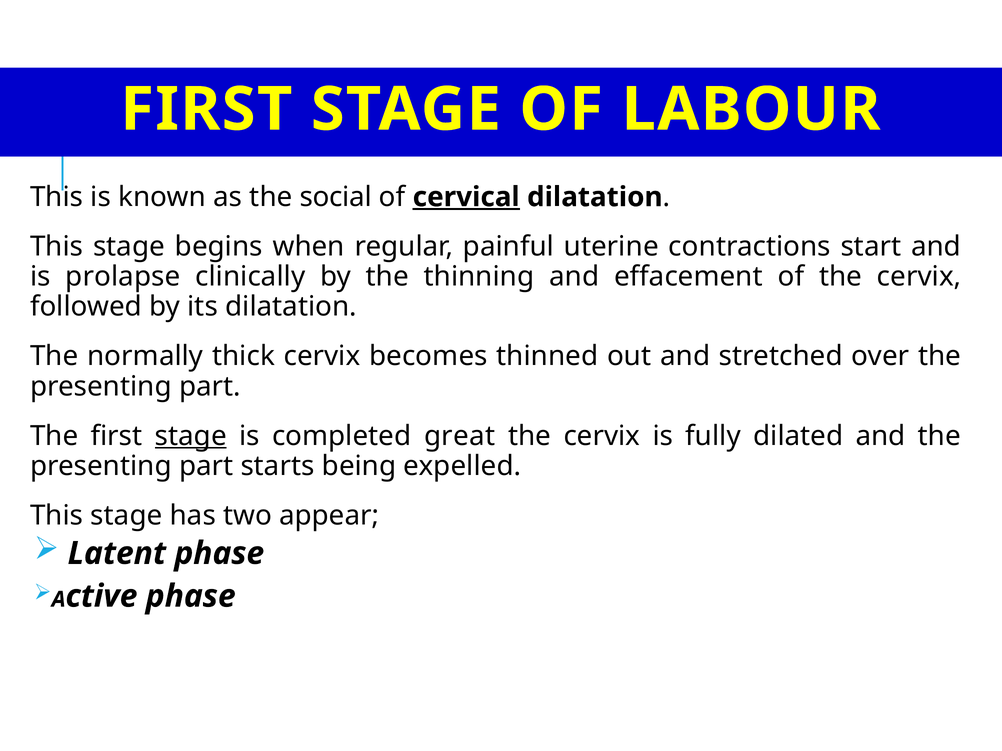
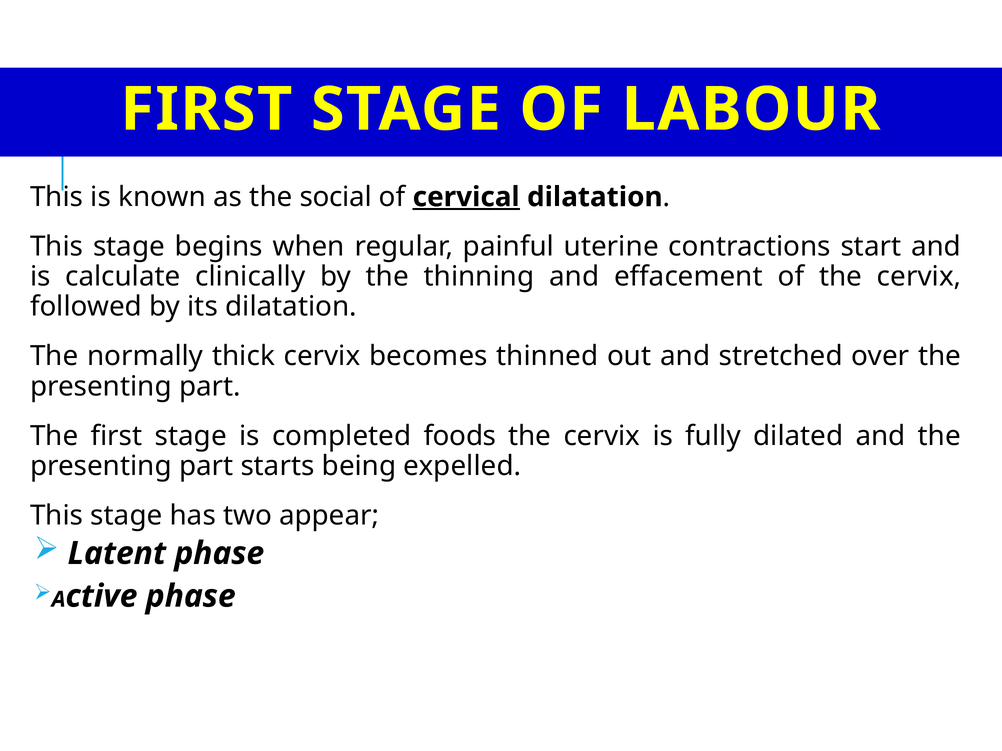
prolapse: prolapse -> calculate (123, 277)
stage underline: present -> none (191, 436)
great: great -> foods (460, 436)
